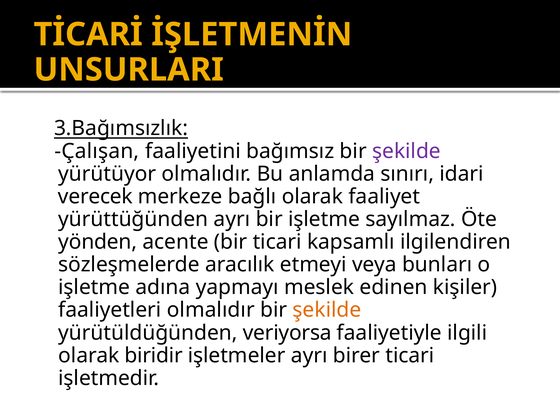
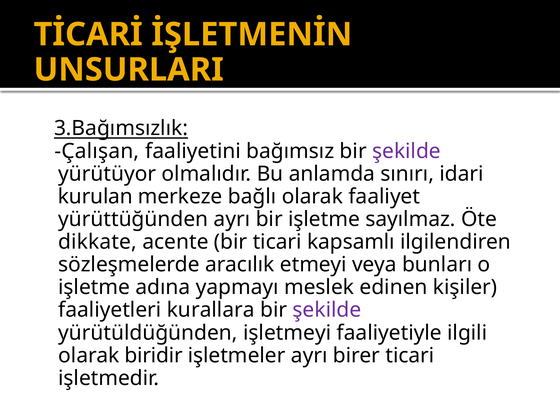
verecek: verecek -> kurulan (95, 197)
yönden: yönden -> dikkate (98, 242)
faaliyetleri olmalıdır: olmalıdır -> kurallara (211, 310)
şekilde colour: orange -> purple (327, 310)
veriyorsa: veriyorsa -> işletmeyi (287, 333)
